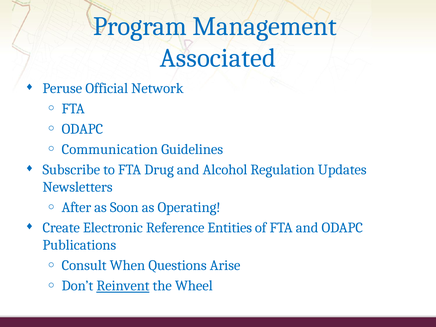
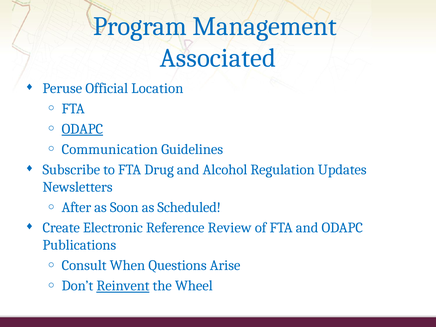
Network: Network -> Location (157, 88)
ODAPC underline: none -> present (82, 129)
Operating: Operating -> Scheduled (189, 207)
Entities: Entities -> Review (230, 228)
